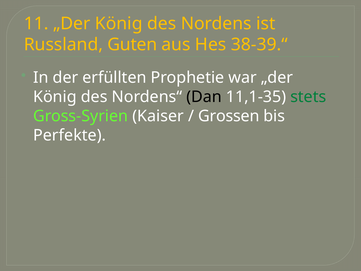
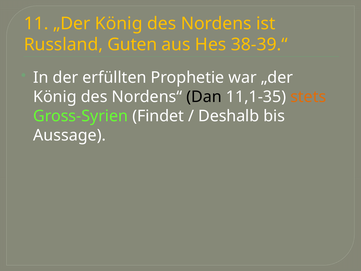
stets colour: green -> orange (308, 97)
Kaiser: Kaiser -> Findet (158, 116)
Grossen: Grossen -> Deshalb (229, 116)
Perfekte: Perfekte -> Aussage (70, 135)
